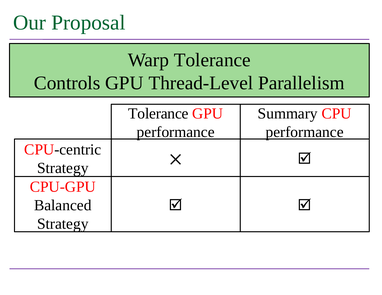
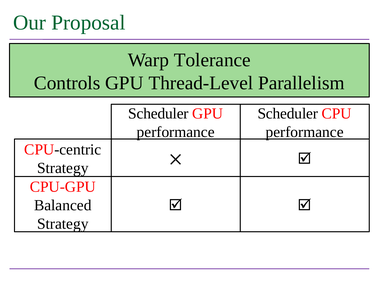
Tolerance: Tolerance -> Scheduler (158, 113)
Summary: Summary -> Scheduler (288, 114)
